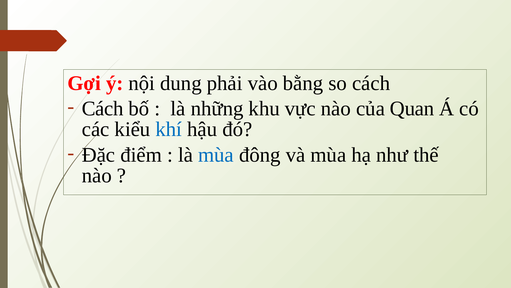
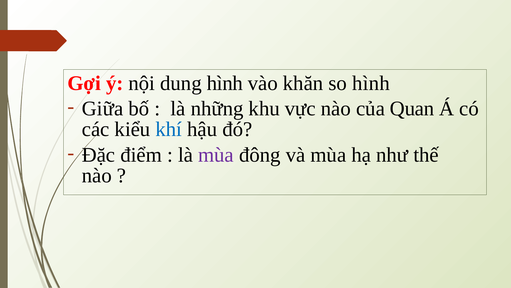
dung phải: phải -> hình (225, 83)
bằng: bằng -> khăn (303, 83)
so cách: cách -> hình (371, 83)
Cách: Cách -> Giữa (103, 108)
mùa colour: blue -> purple (216, 155)
